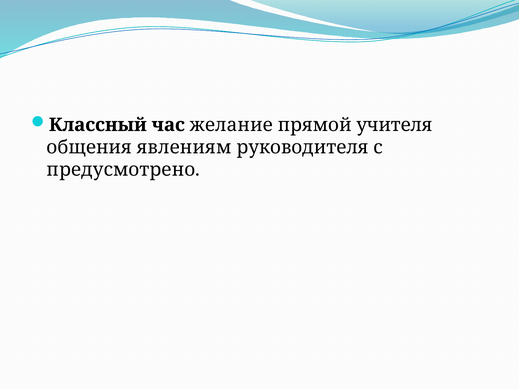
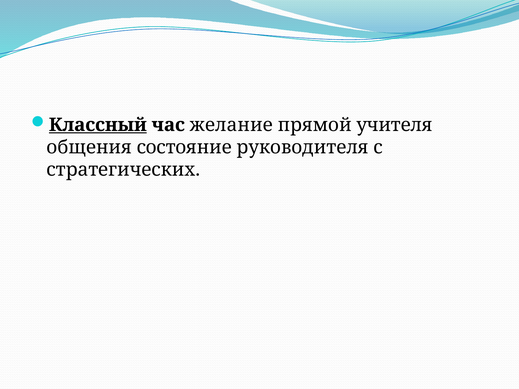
Классный underline: none -> present (98, 125)
явлениям: явлениям -> состояние (184, 147)
предусмотрено: предусмотрено -> стратегических (123, 170)
